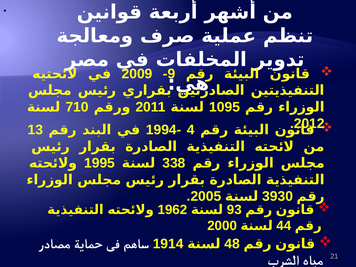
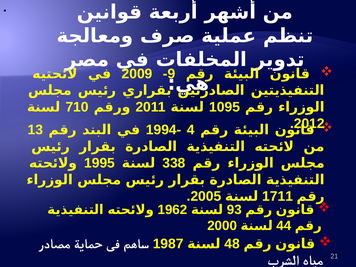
3930: 3930 -> 1711 (278, 196)
1914: 1914 -> 1987 (168, 244)
